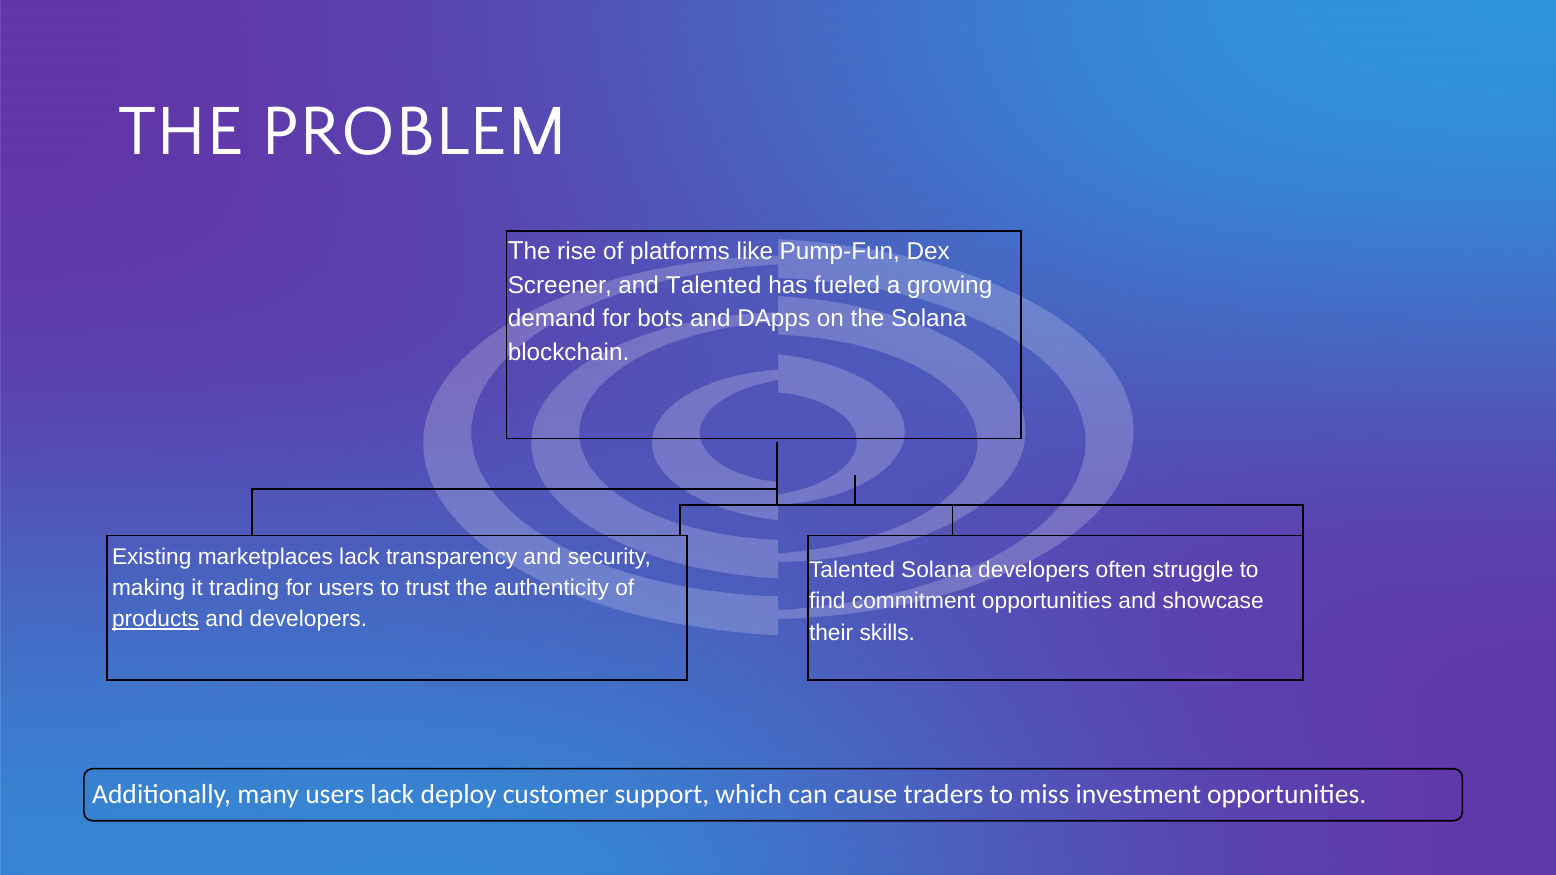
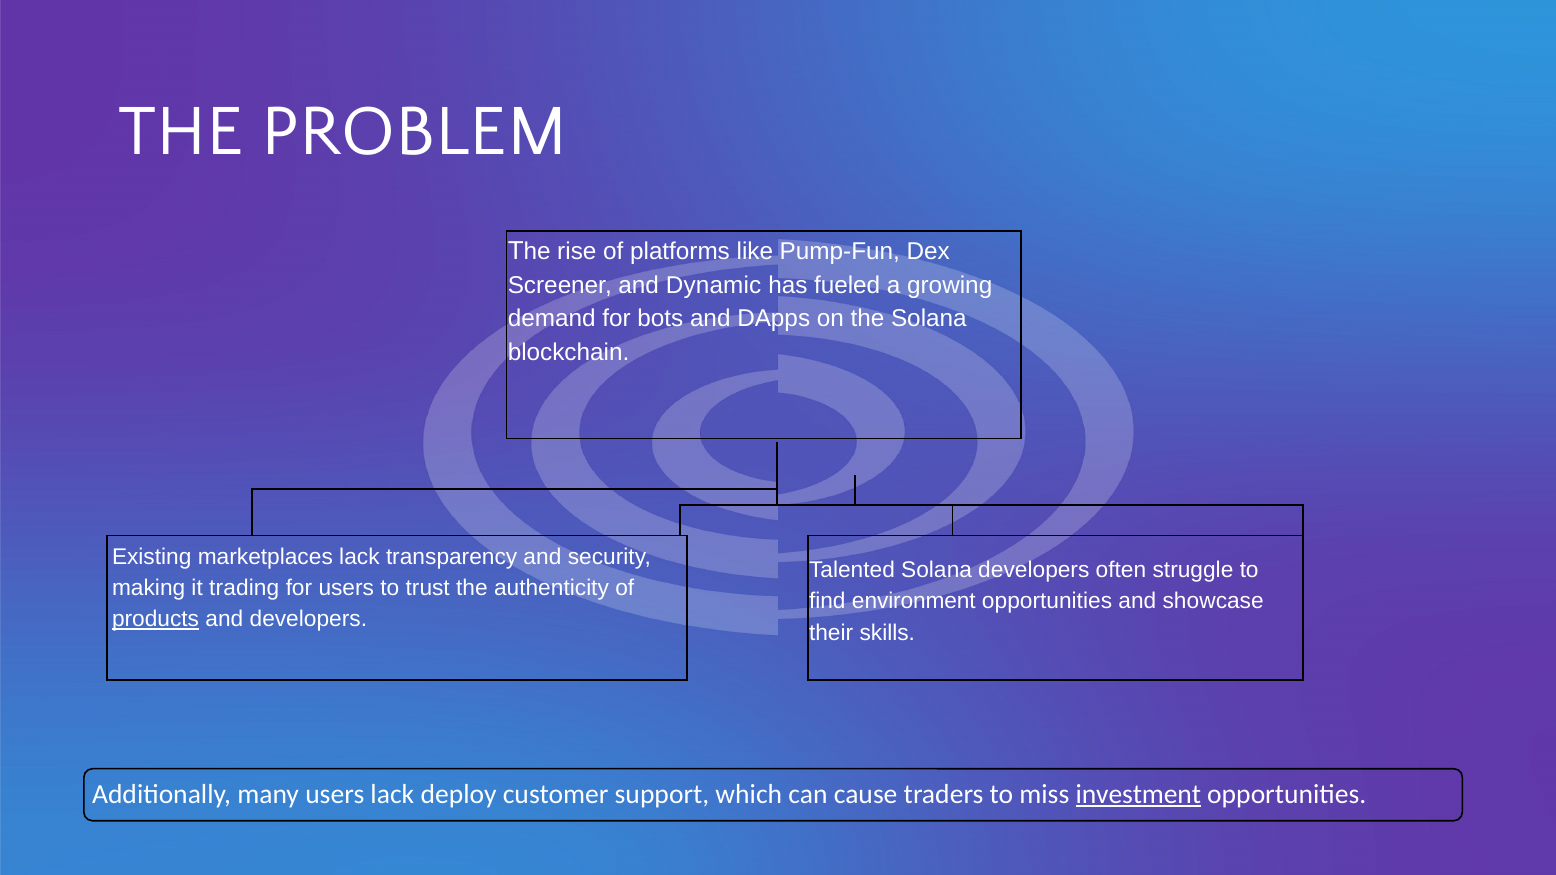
and Talented: Talented -> Dynamic (714, 285)
commitment: commitment -> environment (914, 602)
investment underline: none -> present (1138, 795)
